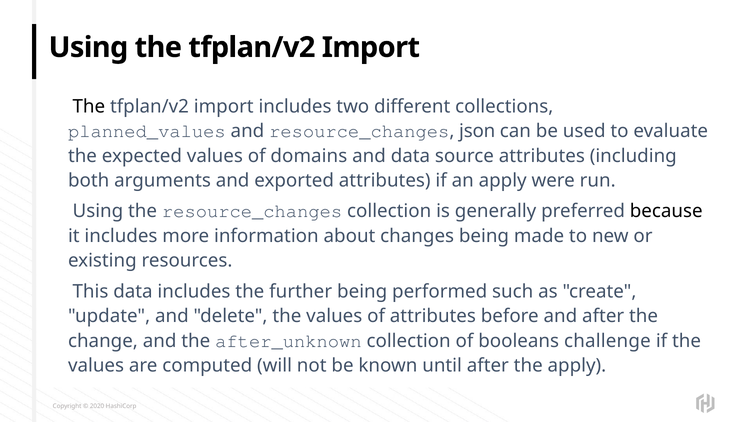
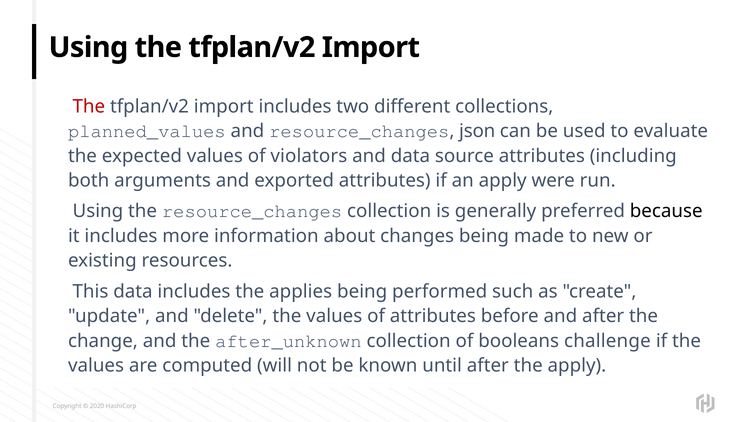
The colour: black -> red (89, 106)
domains: domains -> violators (309, 156)
further: further -> applies (301, 292)
